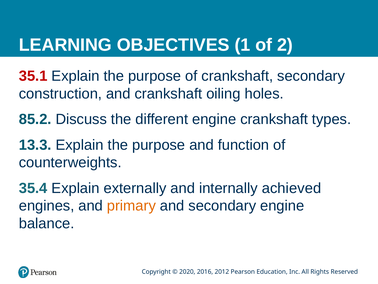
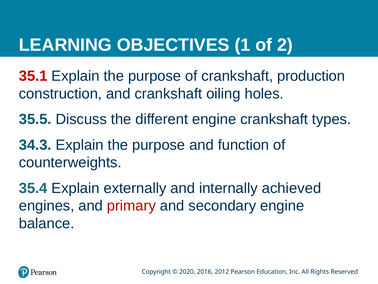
crankshaft secondary: secondary -> production (311, 76)
85.2: 85.2 -> 35.5 (35, 119)
13.3: 13.3 -> 34.3 (35, 145)
primary colour: orange -> red (131, 206)
